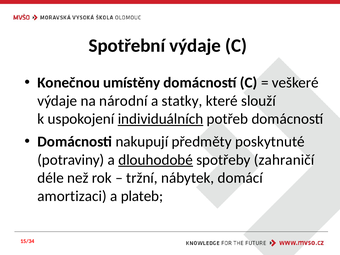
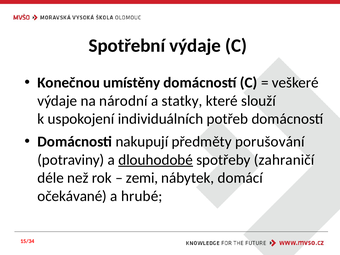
individuálních underline: present -> none (160, 119)
poskytnuté: poskytnuté -> porušování (270, 142)
tržní: tržní -> zemi (142, 178)
amortizaci: amortizaci -> očekávané (72, 196)
plateb: plateb -> hrubé (142, 196)
